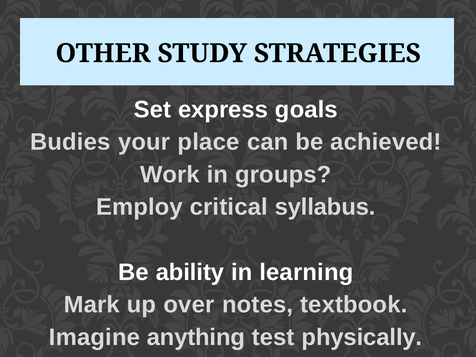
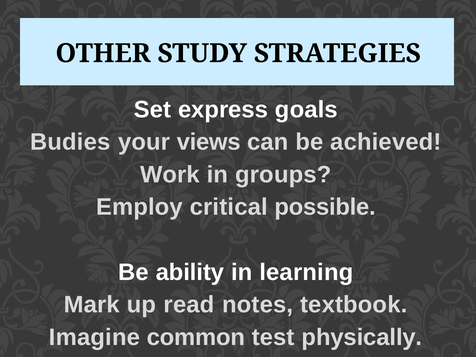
place: place -> views (209, 142)
syllabus: syllabus -> possible (325, 207)
over: over -> read (189, 305)
anything: anything -> common (196, 337)
